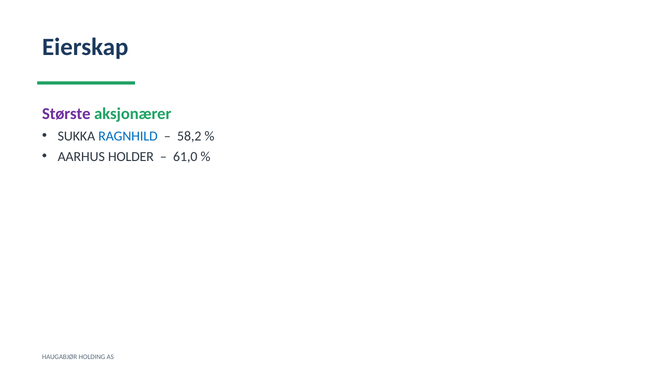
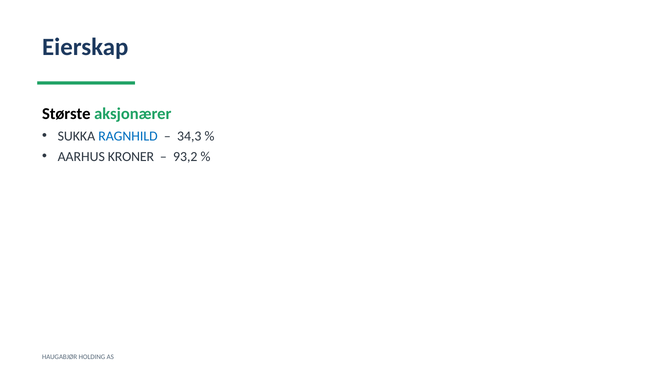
Største colour: purple -> black (66, 114)
58,2: 58,2 -> 34,3 (189, 136)
HOLDER: HOLDER -> KRONER (131, 157)
61,0: 61,0 -> 93,2 (185, 157)
